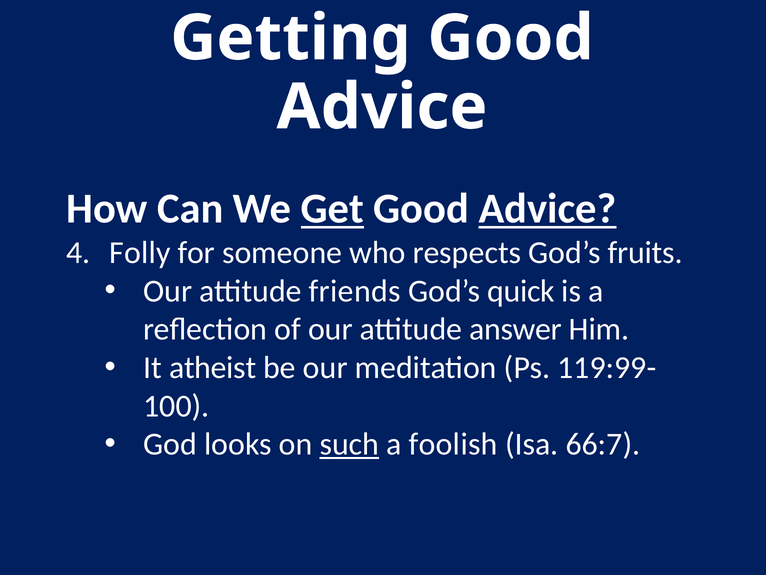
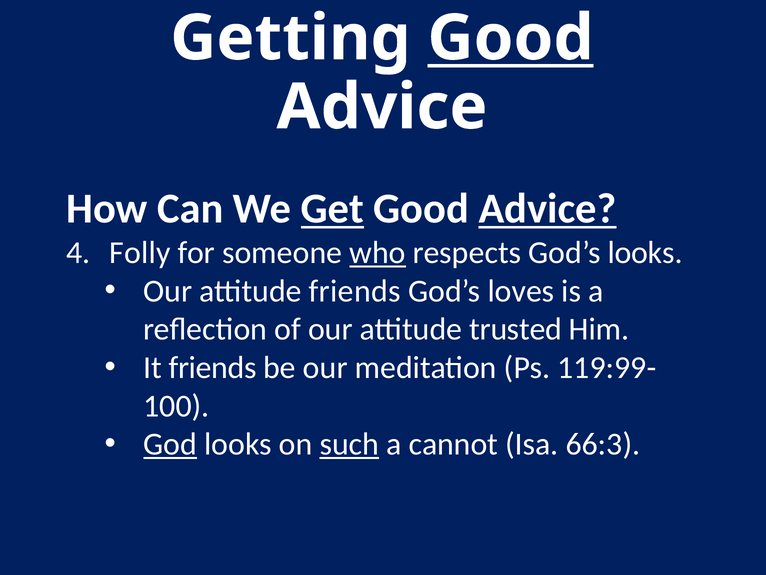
Good underline: none -> present (511, 38)
who underline: none -> present (378, 253)
God’s fruits: fruits -> looks (645, 253)
quick: quick -> loves (521, 291)
answer: answer -> trusted (516, 329)
It atheist: atheist -> friends (213, 367)
God underline: none -> present (170, 444)
foolish: foolish -> cannot (453, 444)
66:7: 66:7 -> 66:3 (603, 444)
